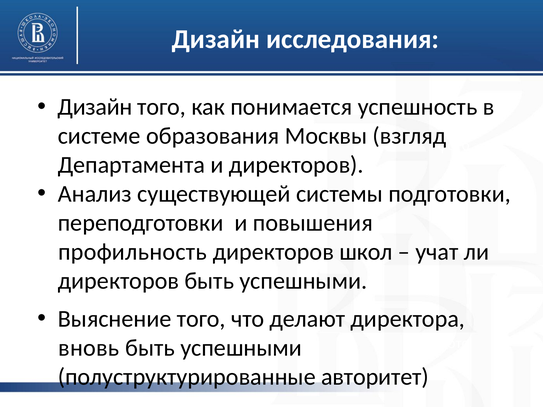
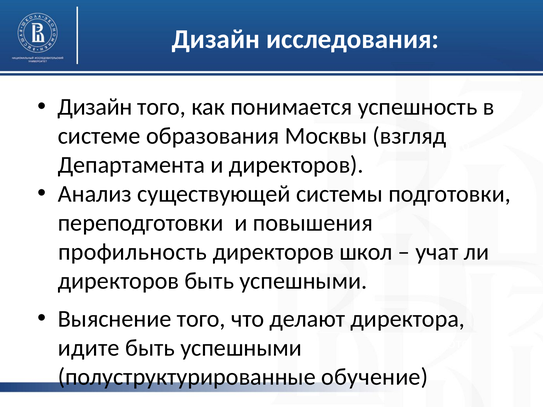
вновь: вновь -> идите (89, 348)
авторитет: авторитет -> обучение (375, 377)
